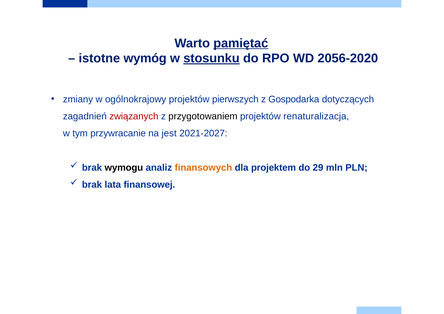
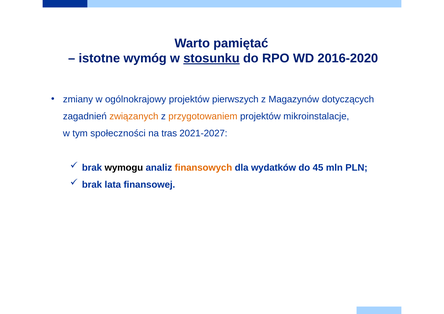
pamiętać underline: present -> none (241, 43)
2056-2020: 2056-2020 -> 2016-2020 (348, 58)
Gospodarka: Gospodarka -> Magazynów (294, 99)
związanych colour: red -> orange (134, 116)
przygotowaniem colour: black -> orange (203, 116)
renaturalizacja: renaturalizacja -> mikroinstalacje (316, 116)
przywracanie: przywracanie -> społeczności (118, 133)
jest: jest -> tras (169, 133)
projektem: projektem -> wydatków (274, 168)
29: 29 -> 45 (318, 168)
